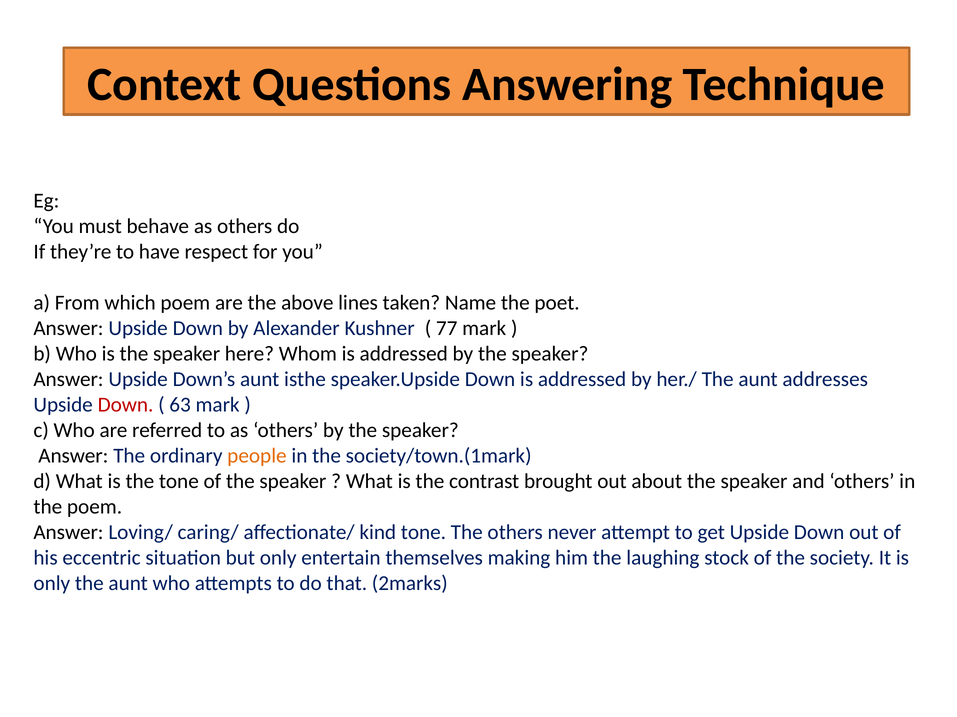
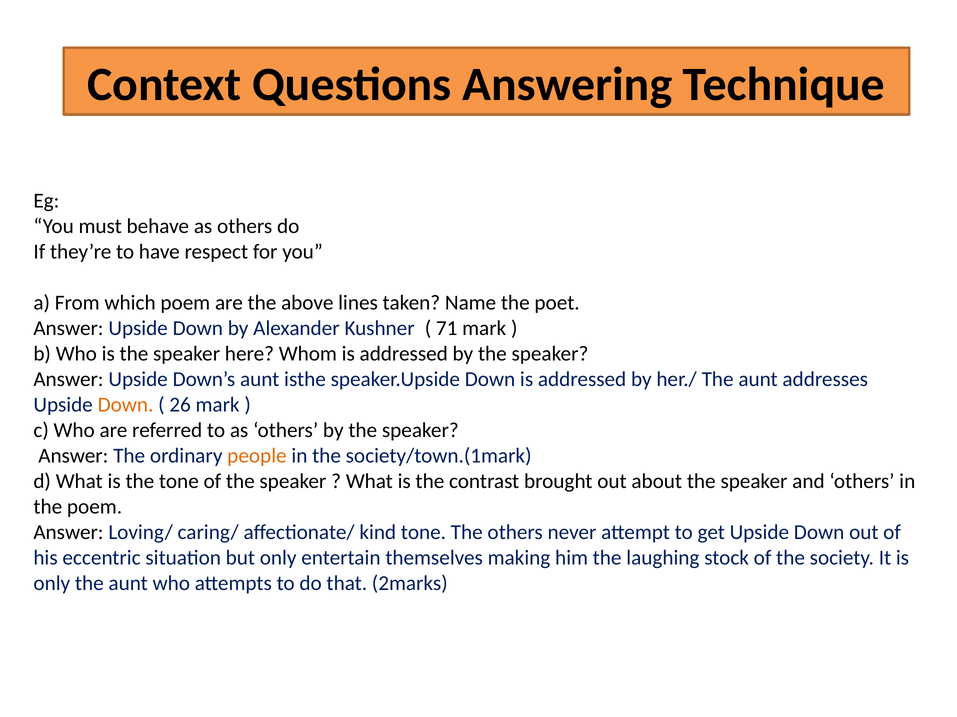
77: 77 -> 71 (447, 329)
Down colour: red -> orange (126, 405)
63: 63 -> 26 (180, 405)
